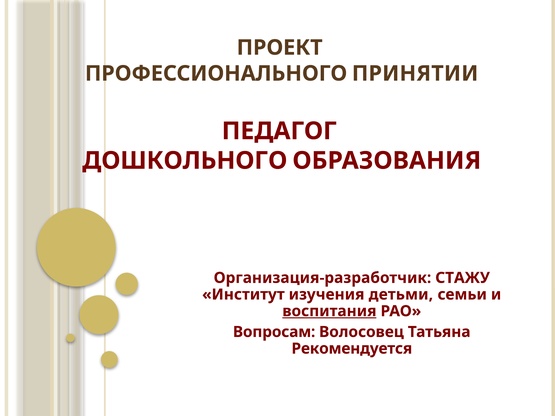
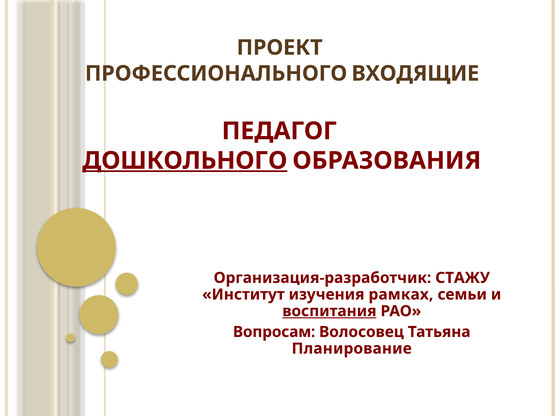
ПРИНЯТИИ: ПРИНЯТИИ -> ВХОДЯЩИЕ (415, 74)
ДОШКОЛЬНОГО underline: none -> present (185, 161)
детьми: детьми -> рамках (401, 295)
Рекомендуется: Рекомендуется -> Планирование (352, 349)
